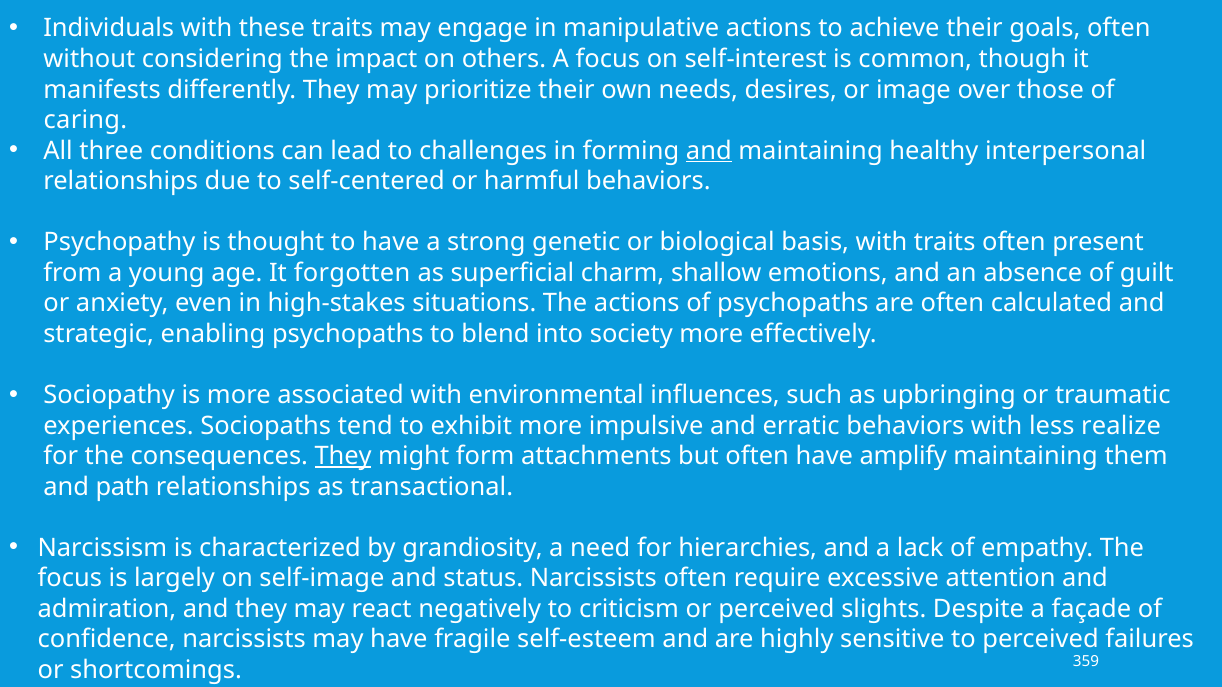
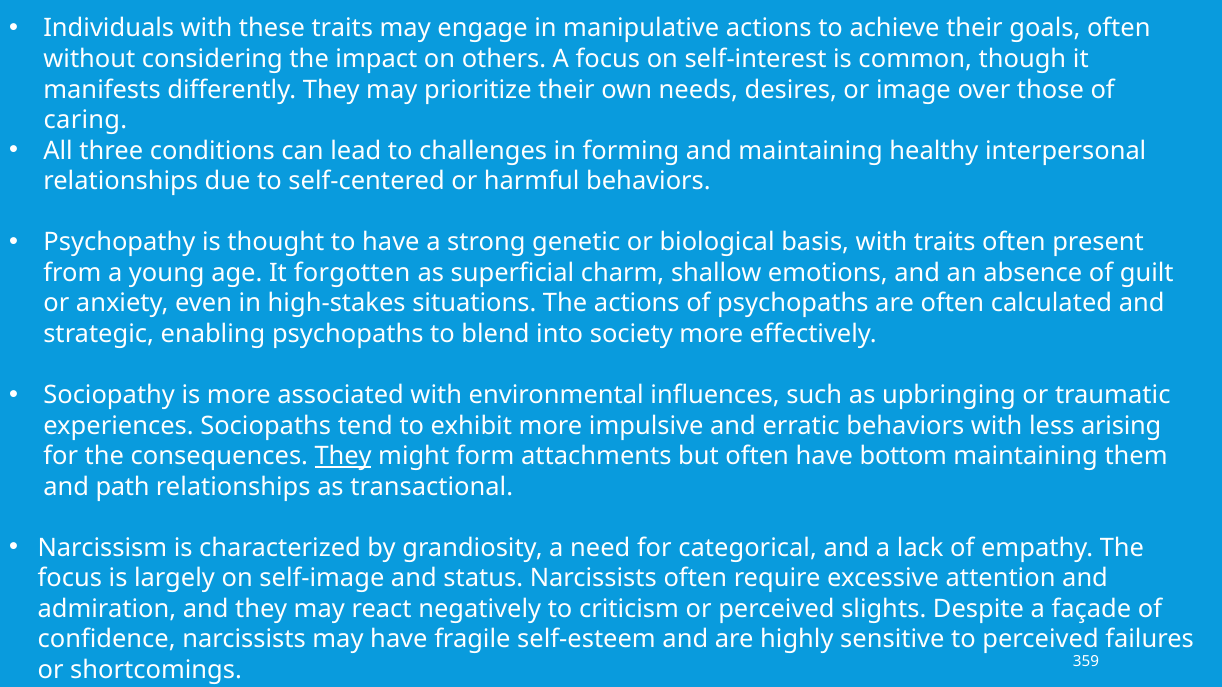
and underline: present -> none (709, 151)
realize: realize -> arising (1121, 426)
amplify: amplify -> bottom (903, 456)
hierarchies: hierarchies -> categorical (748, 548)
